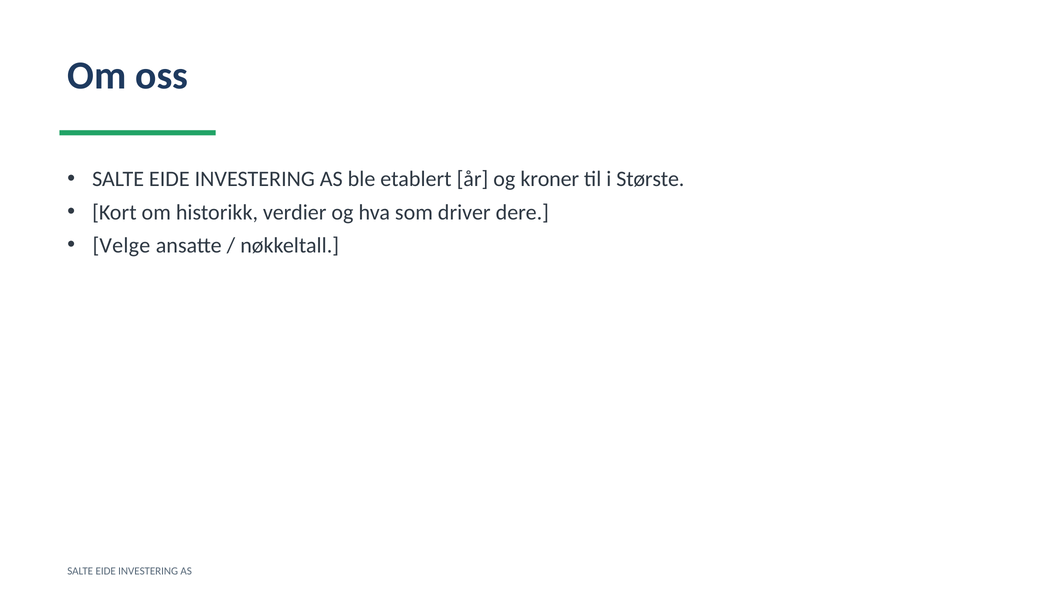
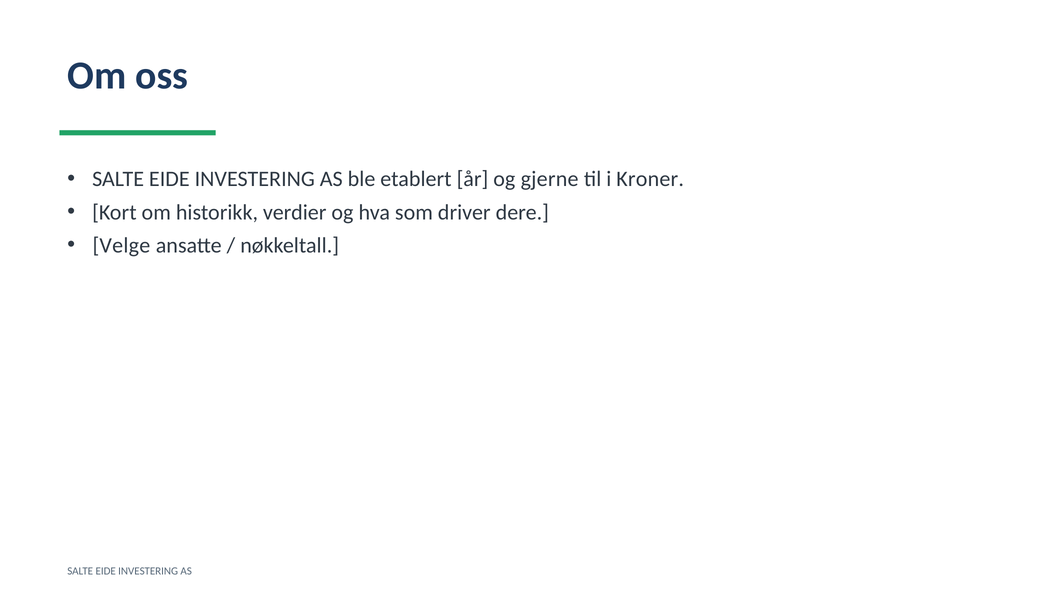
kroner: kroner -> gjerne (550, 179)
Største: Største -> Kroner (650, 179)
